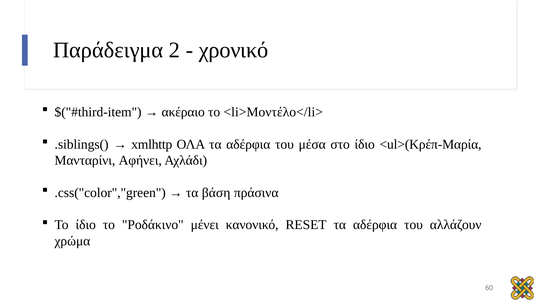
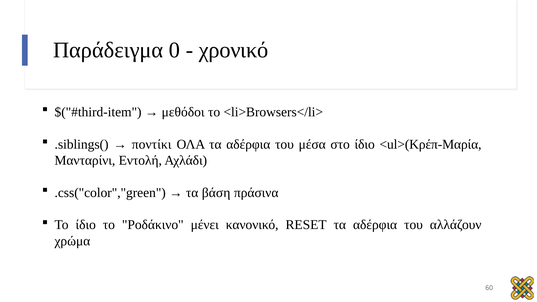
2: 2 -> 0 (175, 50)
ακέραιο: ακέραιο -> μεθόδοι (183, 112)
<li>Μοντέλο</li>: <li>Μοντέλο</li> -> <li>Browsers</li> (273, 112)
xmlhttp: xmlhttp -> ποντίκι (152, 144)
Αφήνει: Αφήνει -> Εντολή (140, 160)
